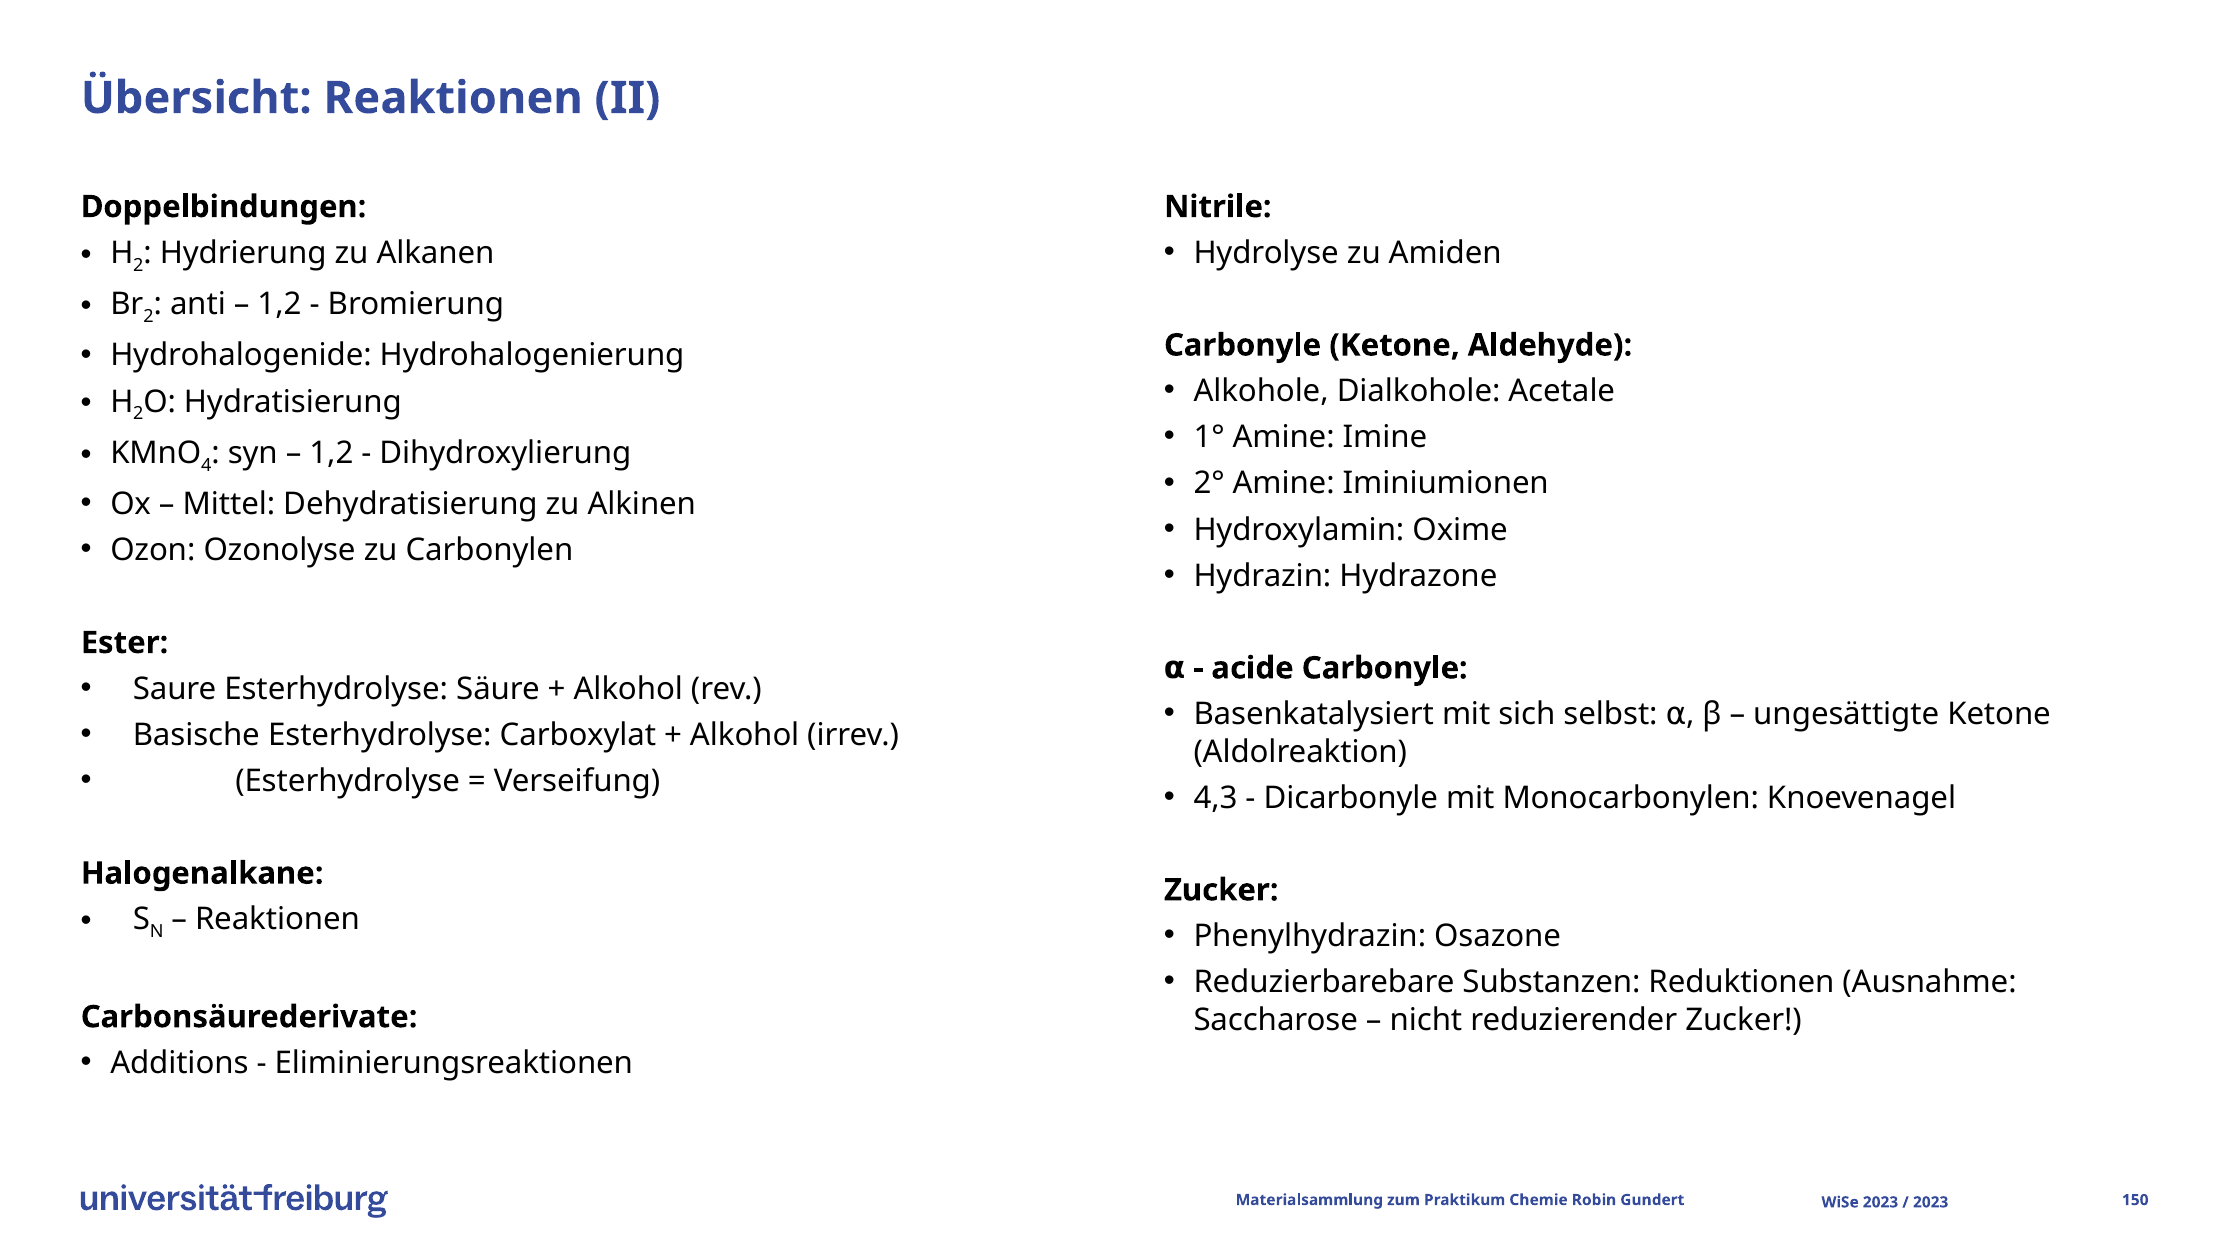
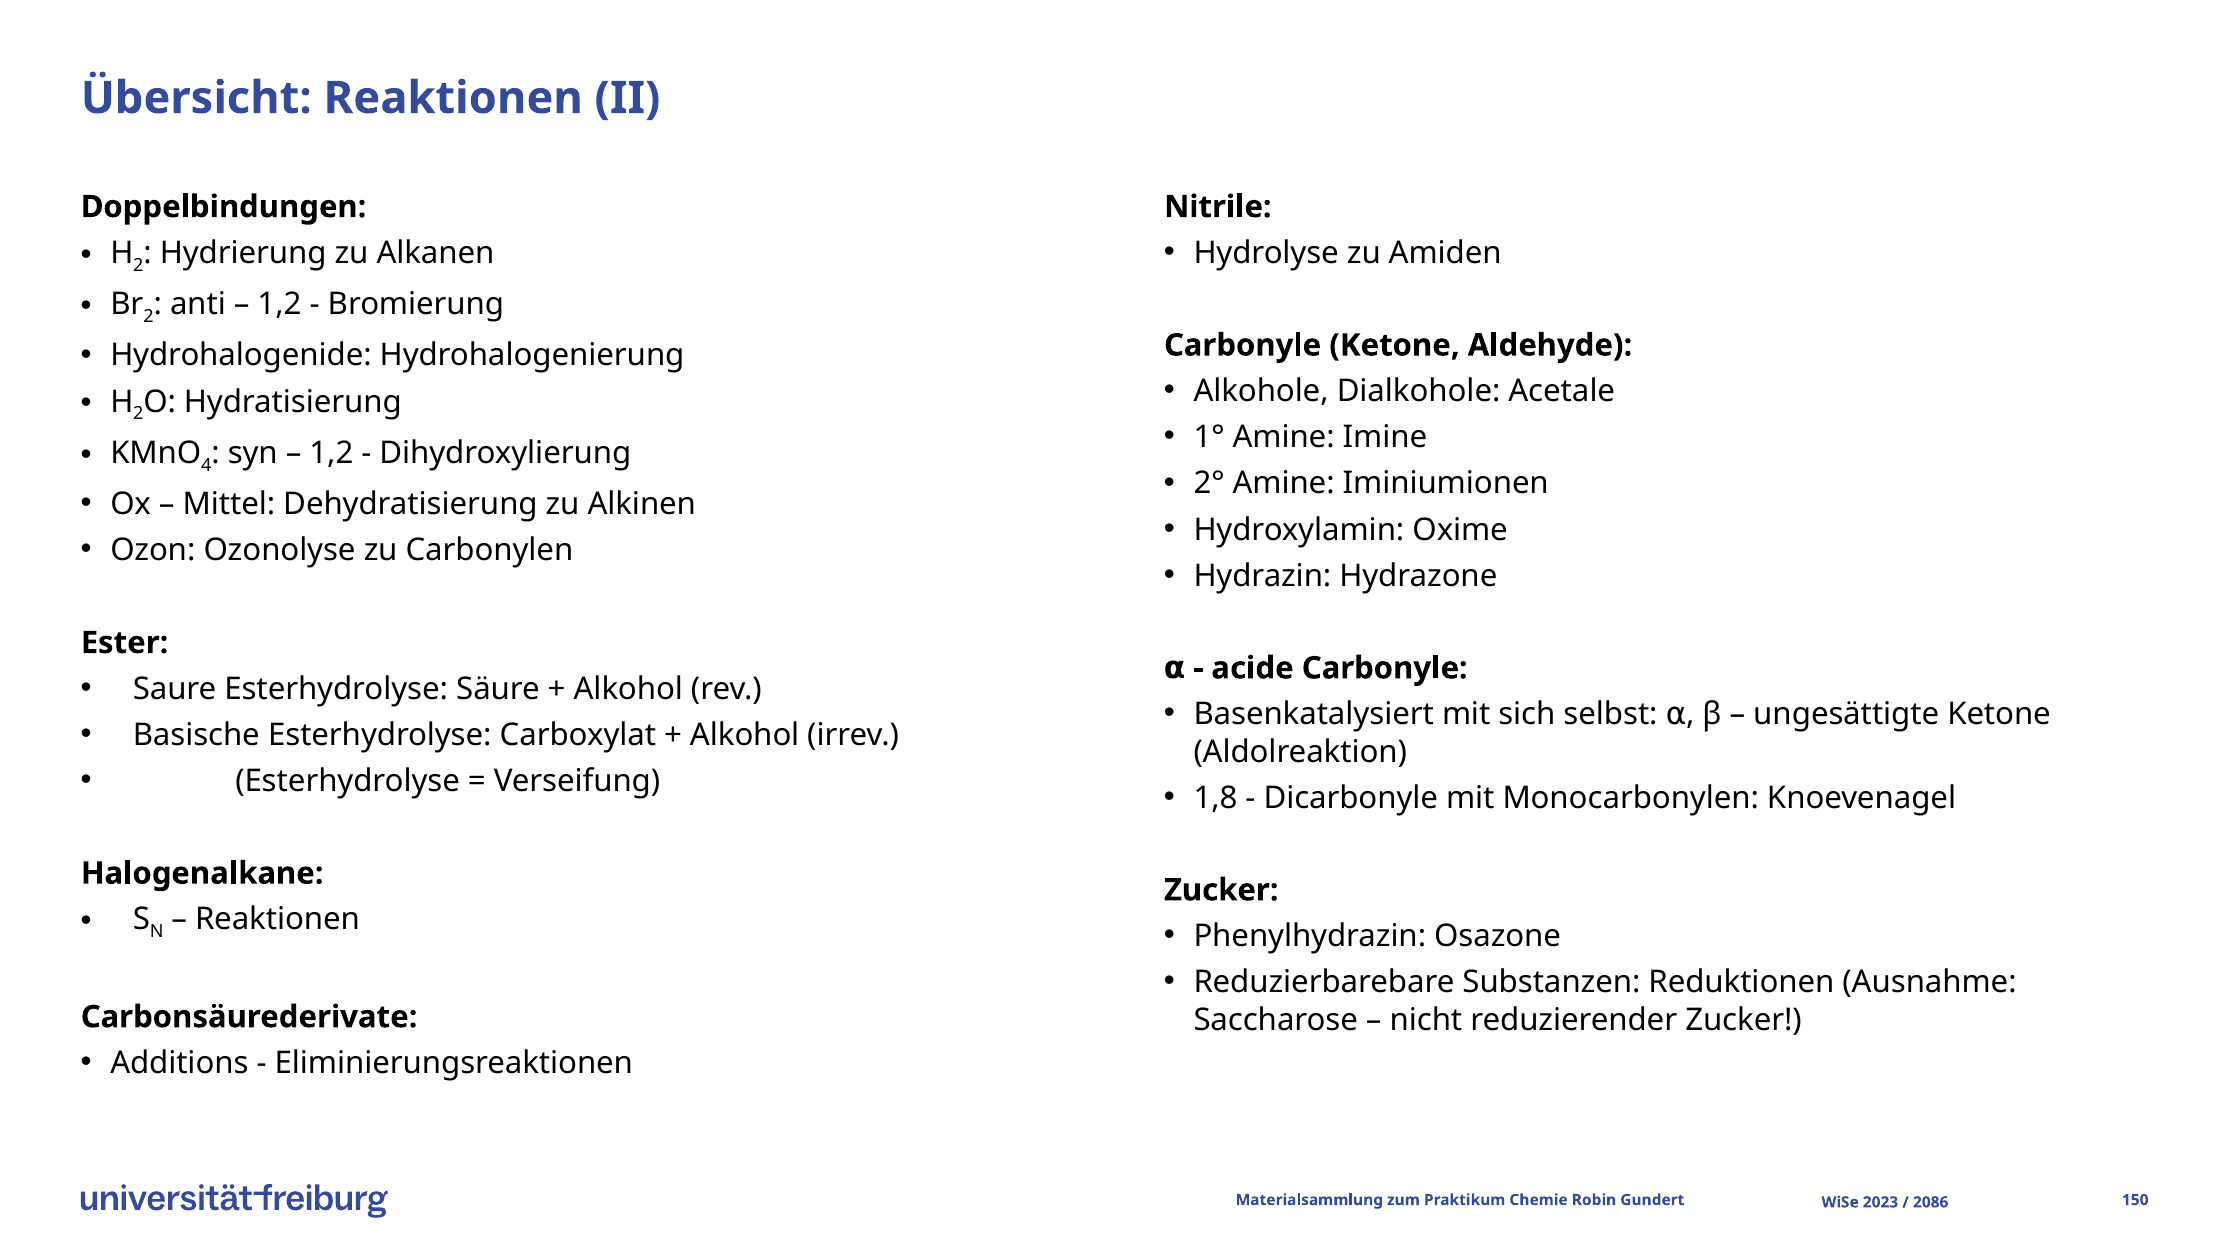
4,3: 4,3 -> 1,8 (1216, 798)
2023: 2023 -> 2086 (1931, 1203)
